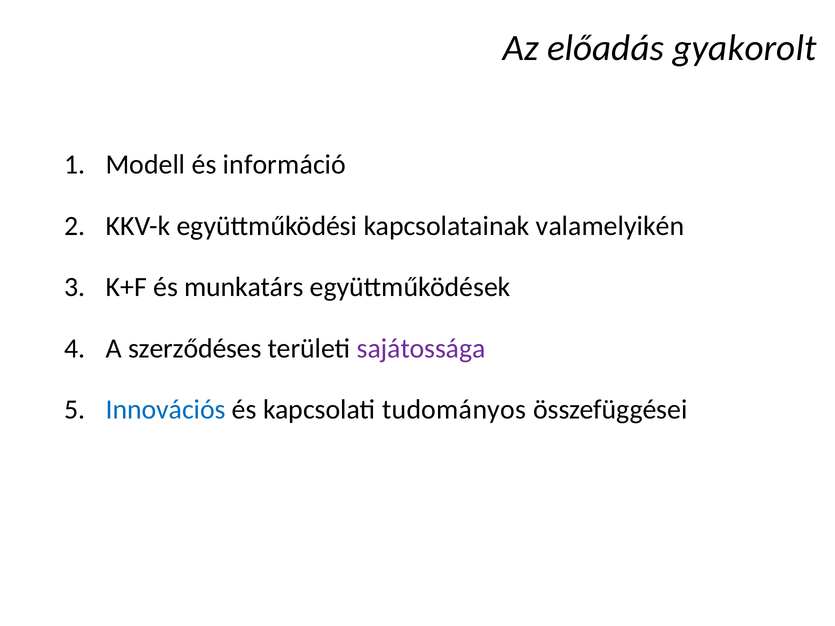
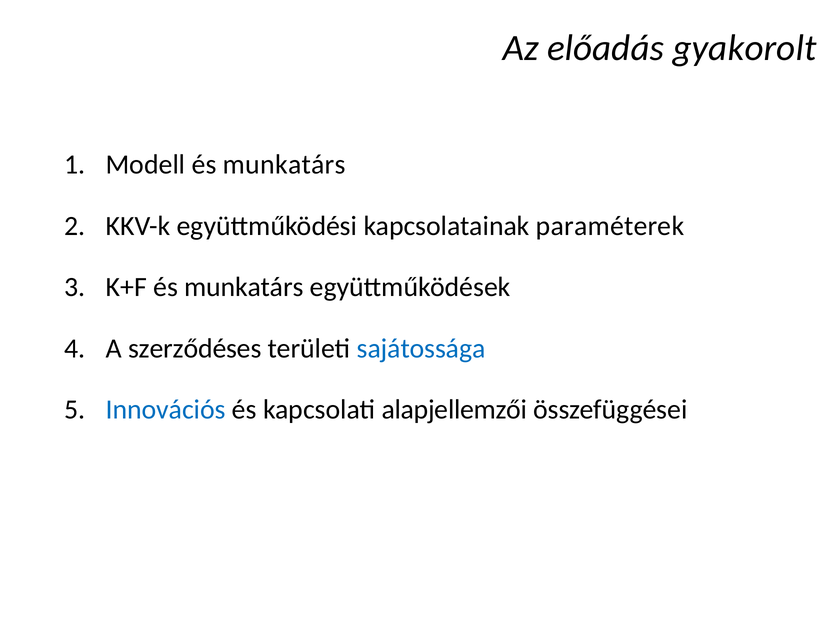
Modell és információ: információ -> munkatárs (284, 165)
valamelyikén: valamelyikén -> paraméterek (610, 226)
sajátossága colour: purple -> blue (421, 349)
tudományos: tudományos -> alapjellemzői (454, 410)
